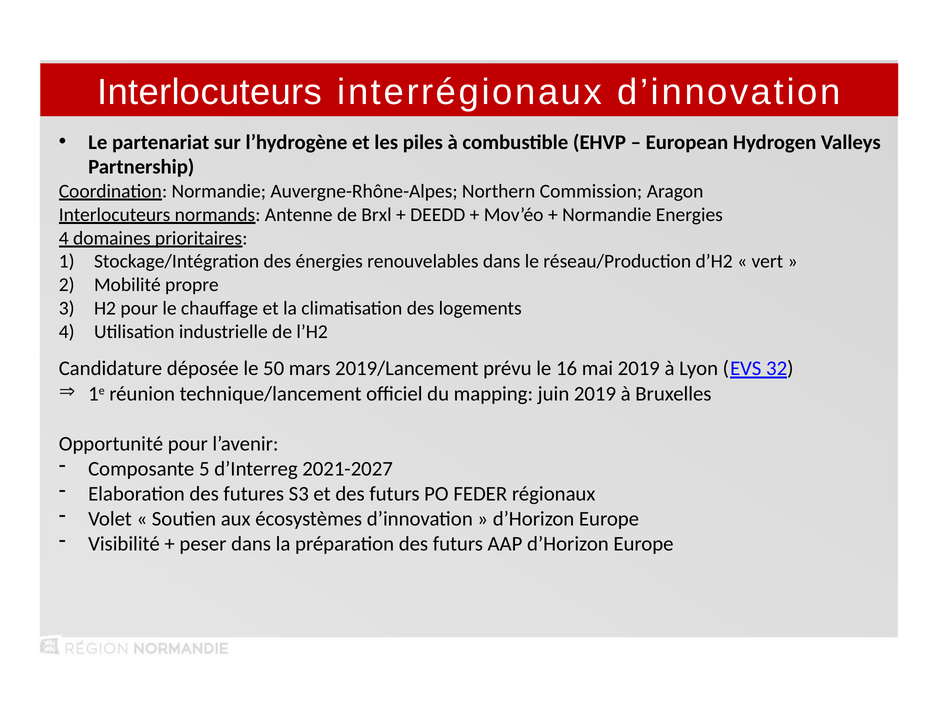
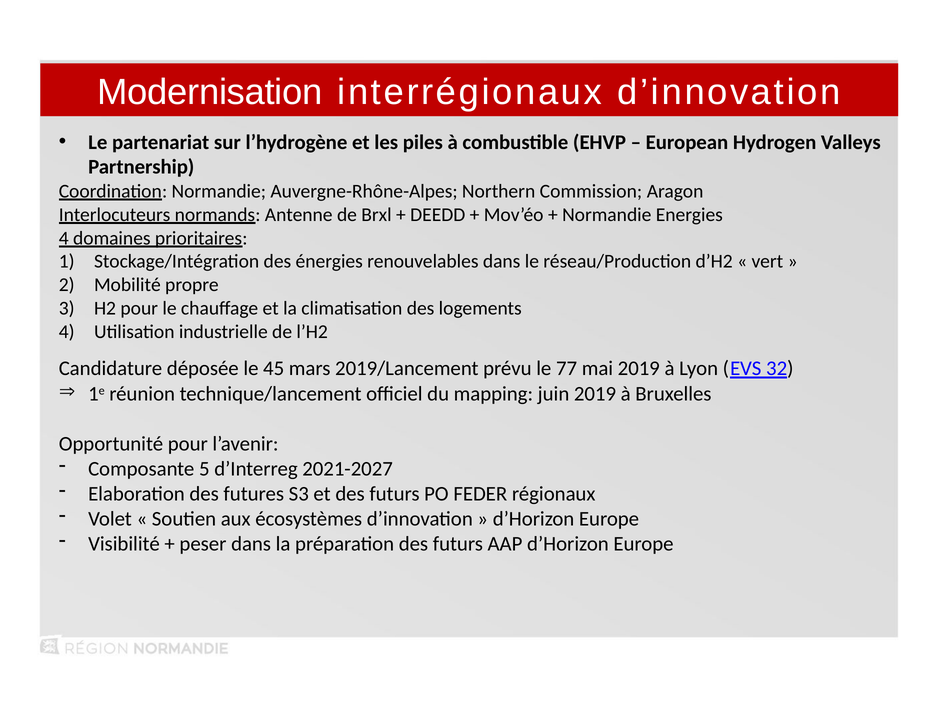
Interlocuteurs: Interlocuteurs -> Modernisation (210, 92)
50: 50 -> 45 (274, 369)
16: 16 -> 77 (567, 369)
